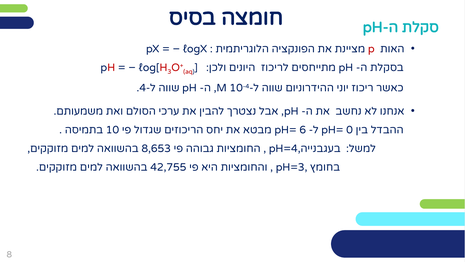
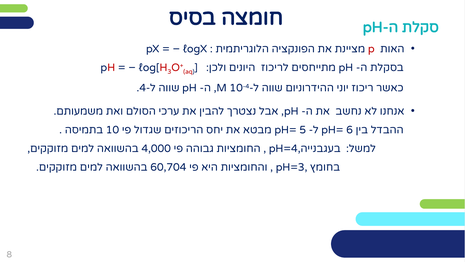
6: 6 -> 5 (303, 130)
0: 0 -> 6 (350, 130)
8,653: 8,653 -> 4,000 (156, 148)
42,755: 42,755 -> 60,704 (168, 167)
